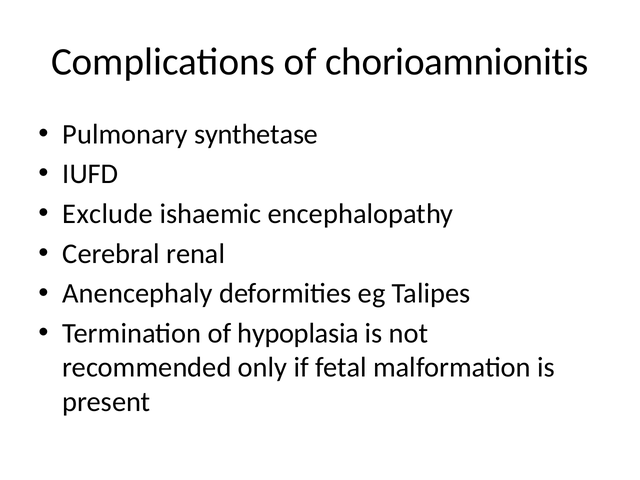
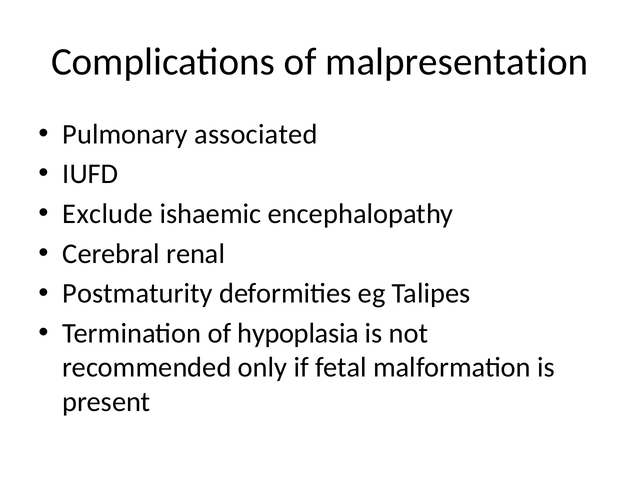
chorioamnionitis: chorioamnionitis -> malpresentation (457, 62)
synthetase: synthetase -> associated (256, 134)
Anencephaly: Anencephaly -> Postmaturity (138, 294)
